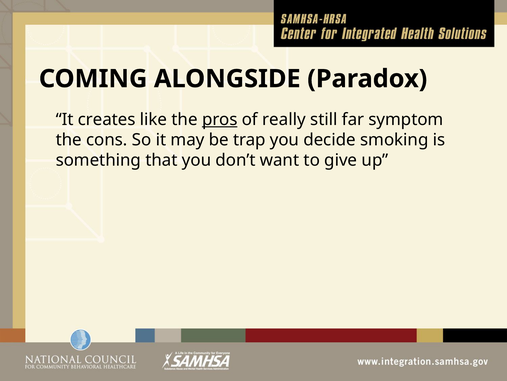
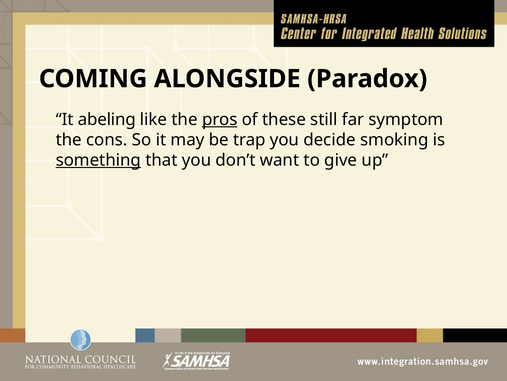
creates: creates -> abeling (107, 119)
really: really -> these (284, 119)
something underline: none -> present (98, 160)
